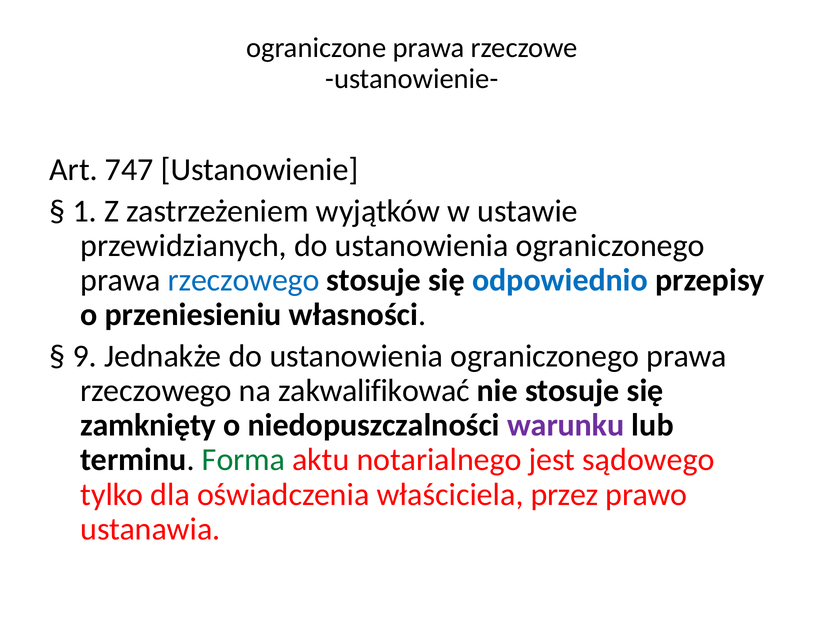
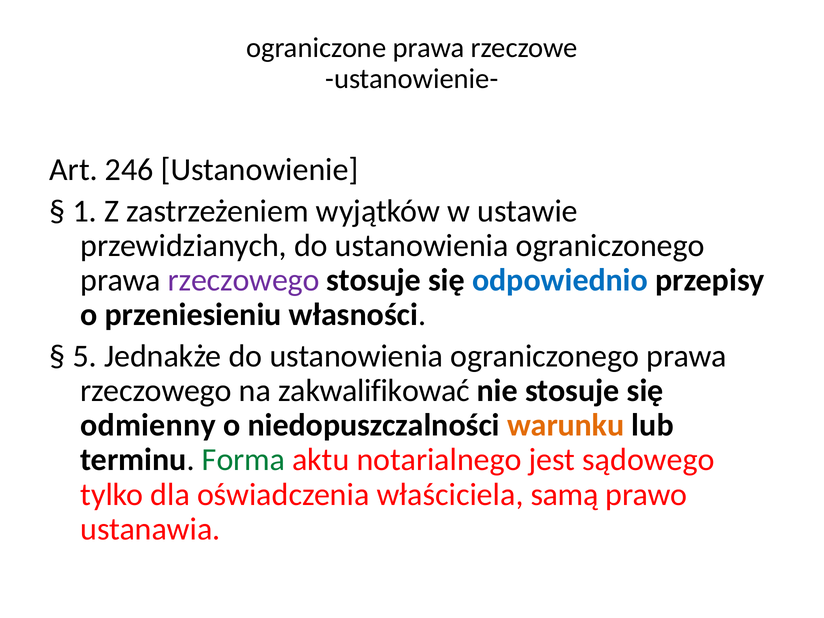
747: 747 -> 246 (129, 170)
rzeczowego colour: blue -> purple (244, 280)
9: 9 -> 5 (85, 356)
zamknięty: zamknięty -> odmienny (148, 425)
warunku colour: purple -> orange (566, 425)
przez: przez -> samą (565, 494)
